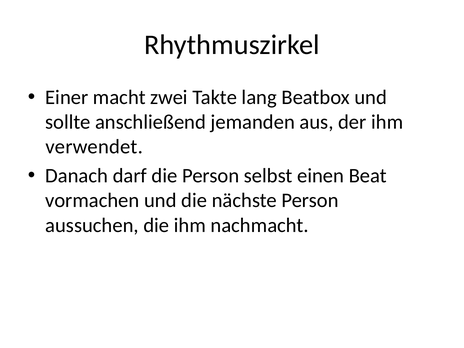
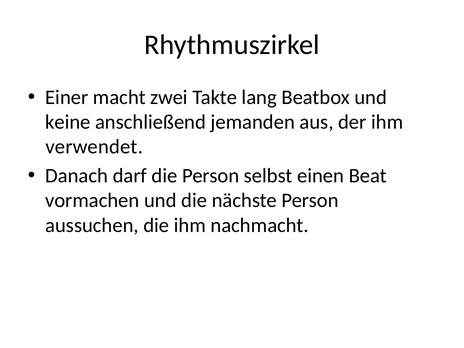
sollte: sollte -> keine (68, 122)
